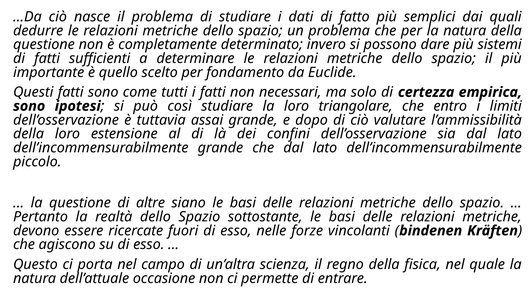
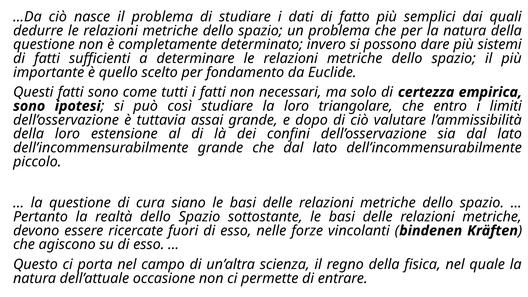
altre: altre -> cura (150, 203)
